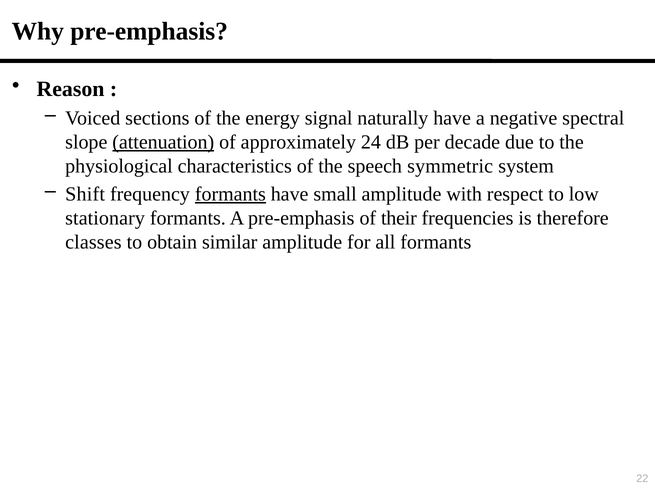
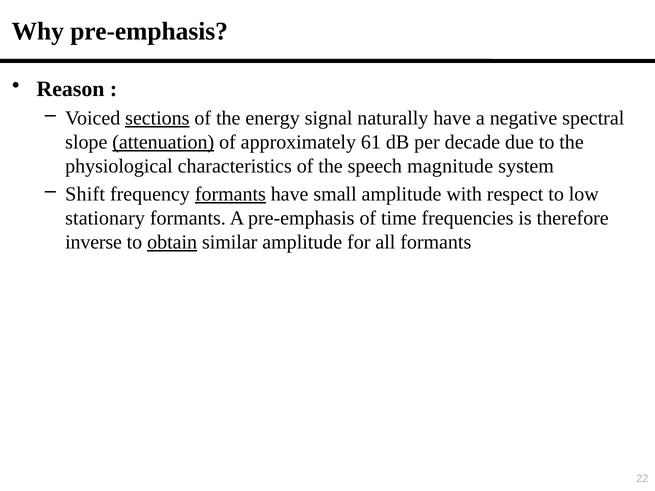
sections underline: none -> present (157, 118)
24: 24 -> 61 (371, 142)
symmetric: symmetric -> magnitude (450, 166)
their: their -> time (399, 218)
classes: classes -> inverse (94, 242)
obtain underline: none -> present (172, 242)
